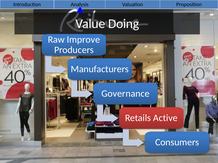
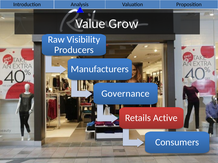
Doing: Doing -> Grow (123, 24)
Improve: Improve -> Visibility (83, 40)
